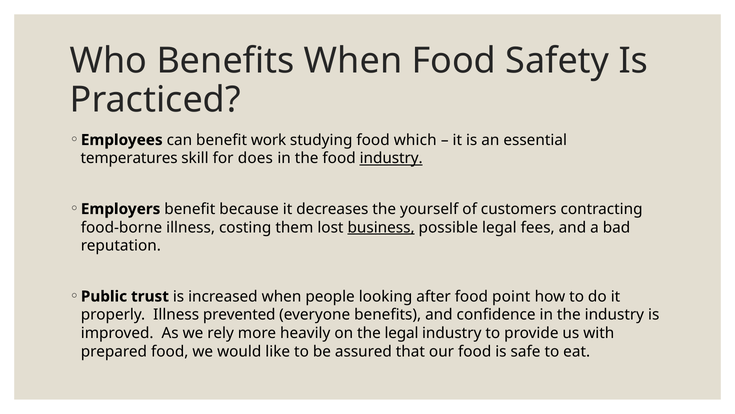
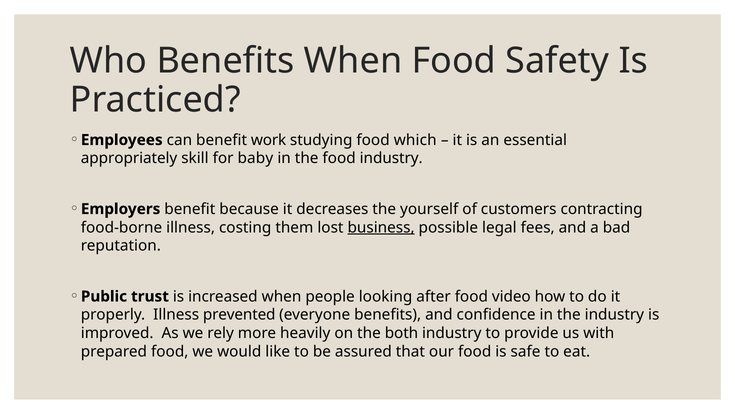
temperatures: temperatures -> appropriately (129, 158)
does: does -> baby (255, 158)
industry underline: present -> none (391, 158)
point: point -> video (511, 296)
the legal: legal -> both (401, 333)
